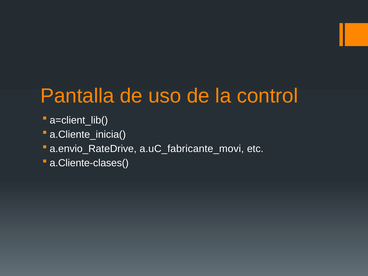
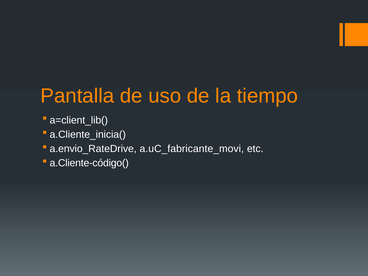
control: control -> tiempo (267, 96)
a.Cliente-clases(: a.Cliente-clases( -> a.Cliente-código( (89, 163)
